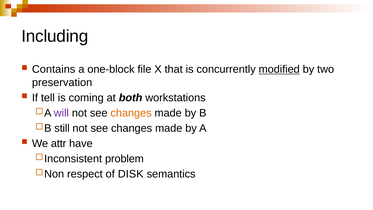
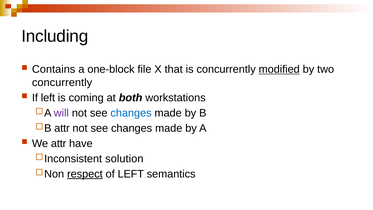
preservation: preservation -> concurrently (62, 82)
If tell: tell -> left (48, 98)
changes colour: orange -> blue (131, 113)
still: still -> attr (62, 128)
problem: problem -> solution (124, 159)
respect underline: none -> present (85, 174)
of DISK: DISK -> LEFT (131, 174)
